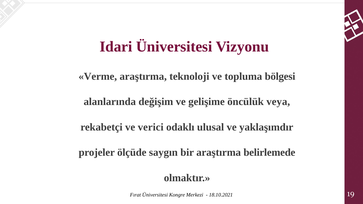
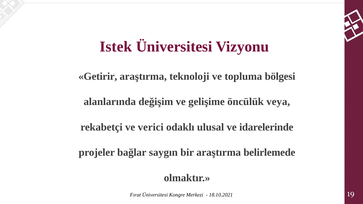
Idari: Idari -> Istek (116, 47)
Verme: Verme -> Getirir (98, 76)
yaklaşımdır: yaklaşımdır -> idarelerinde (266, 127)
ölçüde: ölçüde -> bağlar (132, 153)
